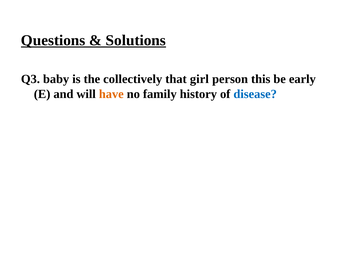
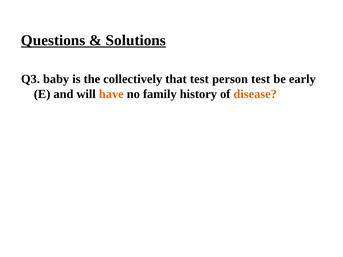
that girl: girl -> test (199, 79)
person this: this -> test (261, 79)
disease colour: blue -> orange (255, 94)
